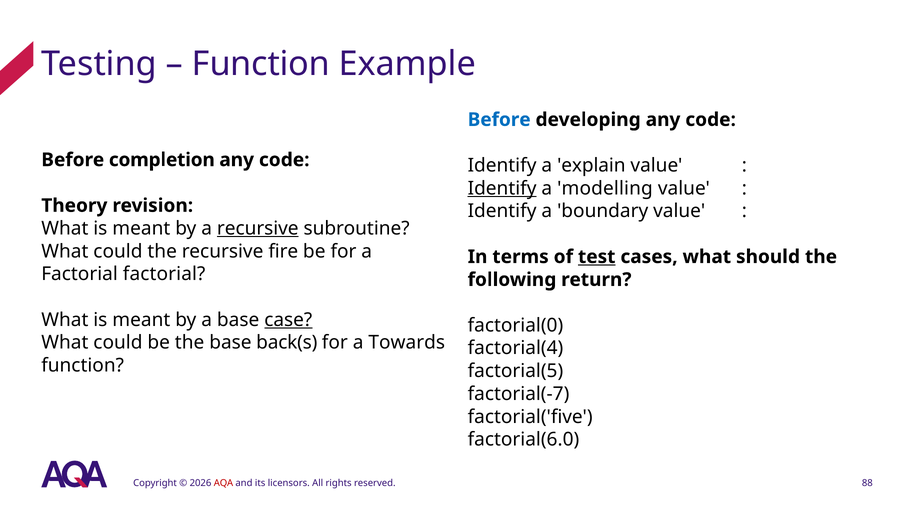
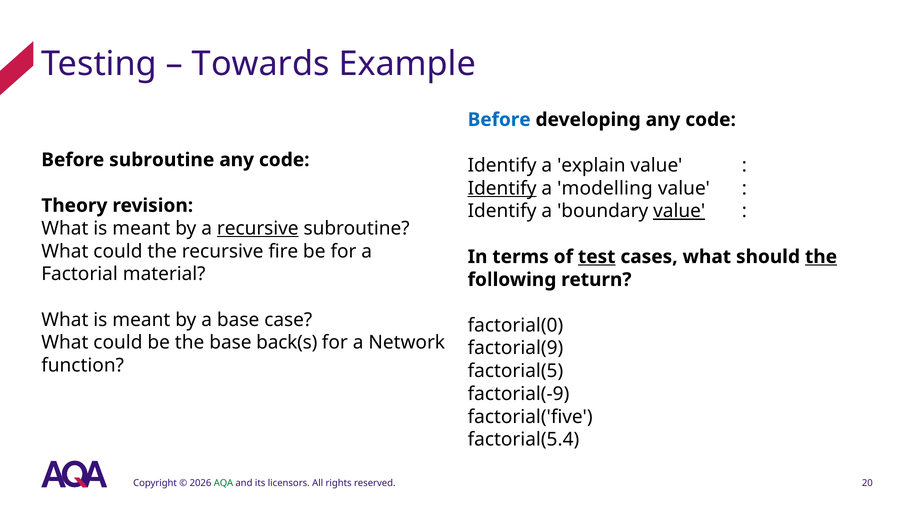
Function: Function -> Towards (261, 64)
Before completion: completion -> subroutine (162, 160)
value underline: none -> present (679, 211)
the underline: none -> present (821, 257)
Factorial factorial: factorial -> material (164, 274)
case underline: present -> none (288, 320)
Towards: Towards -> Network (407, 343)
factorial(4: factorial(4 -> factorial(9 (515, 348)
factorial(-7: factorial(-7 -> factorial(-9 (519, 394)
factorial(6.0: factorial(6.0 -> factorial(5.4 (523, 440)
AQA colour: red -> green (223, 483)
88: 88 -> 20 (867, 483)
